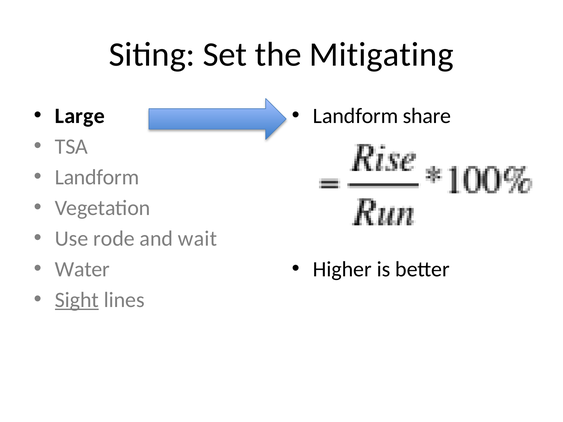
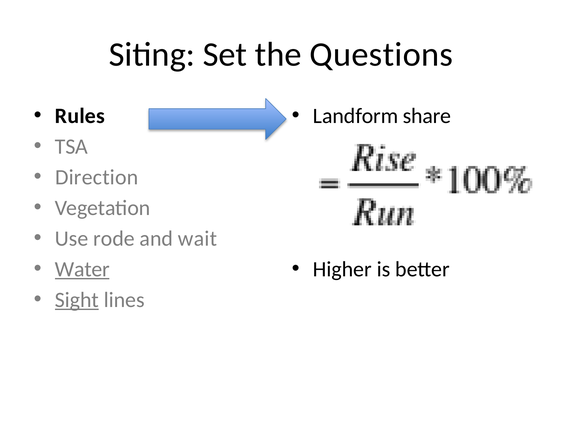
Mitigating: Mitigating -> Questions (381, 55)
Large: Large -> Rules (80, 116)
Landform: Landform -> Direction (97, 177)
Water underline: none -> present (82, 269)
